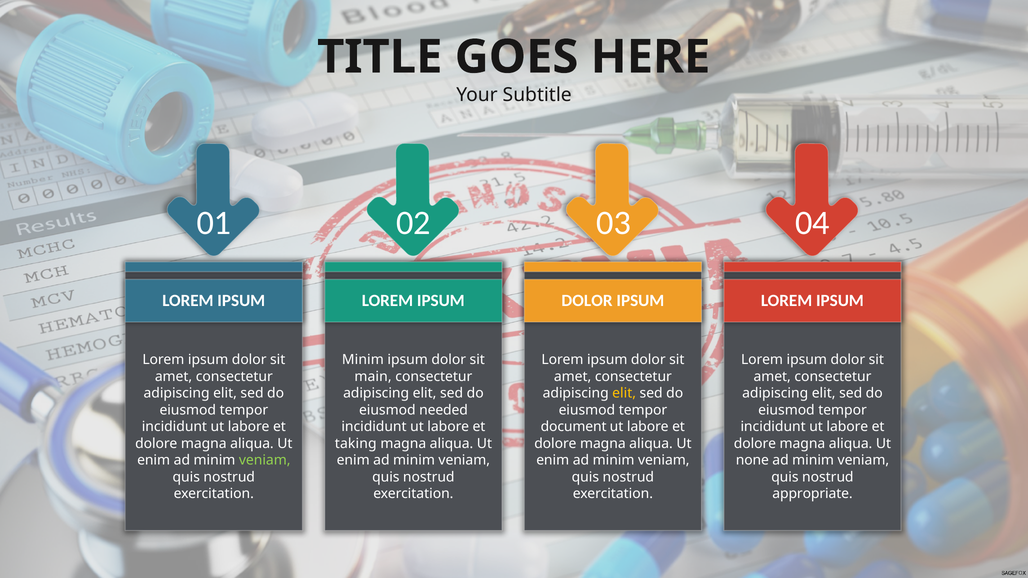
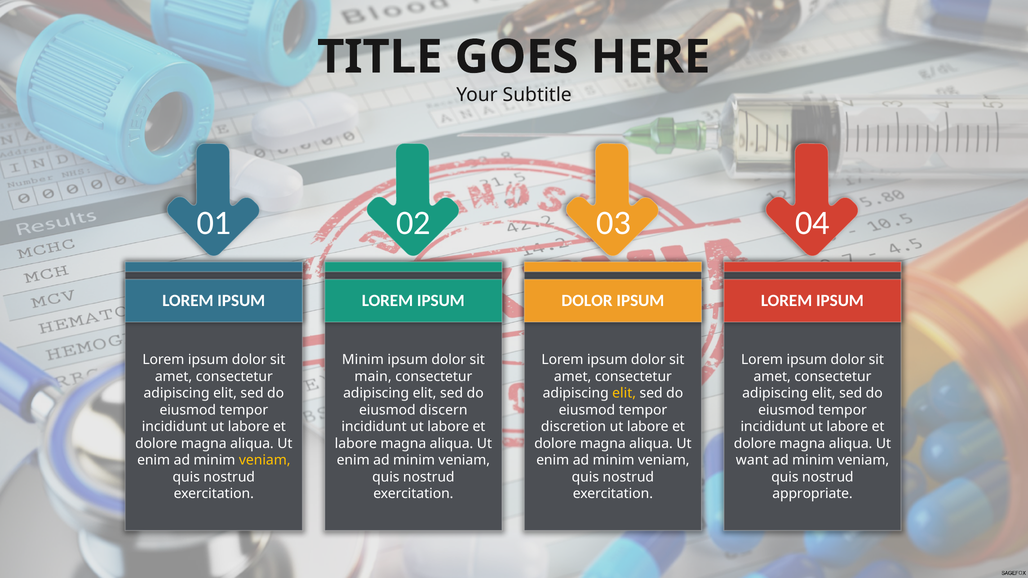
needed: needed -> discern (443, 410)
document: document -> discretion (574, 427)
taking: taking -> labore (356, 444)
veniam colour: light green -> yellow (265, 460)
none: none -> want (752, 460)
